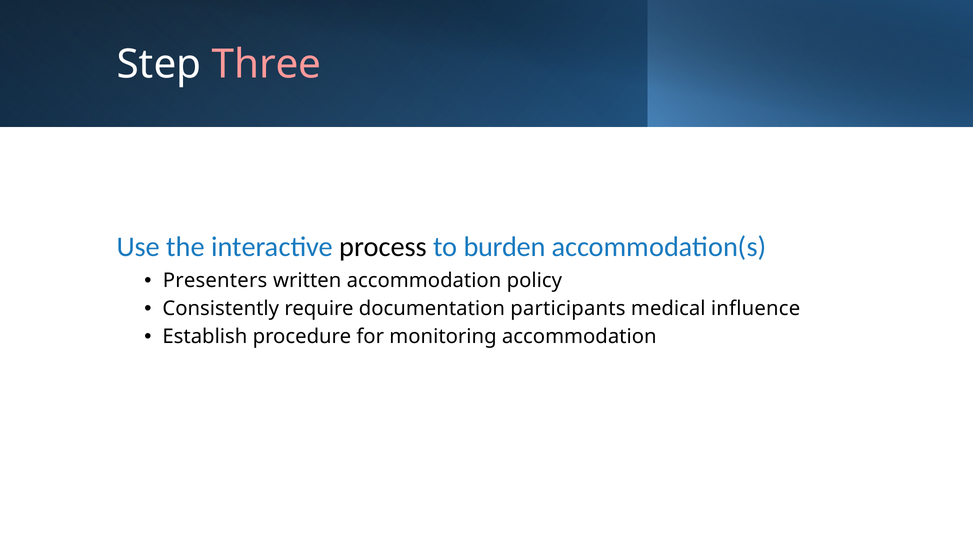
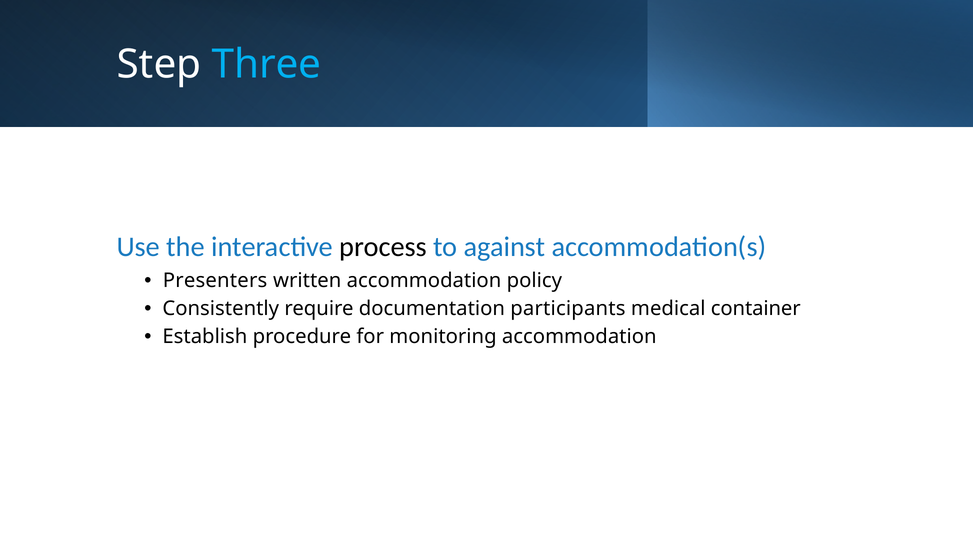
Three colour: pink -> light blue (266, 64)
burden: burden -> against (505, 247)
influence: influence -> container (756, 309)
